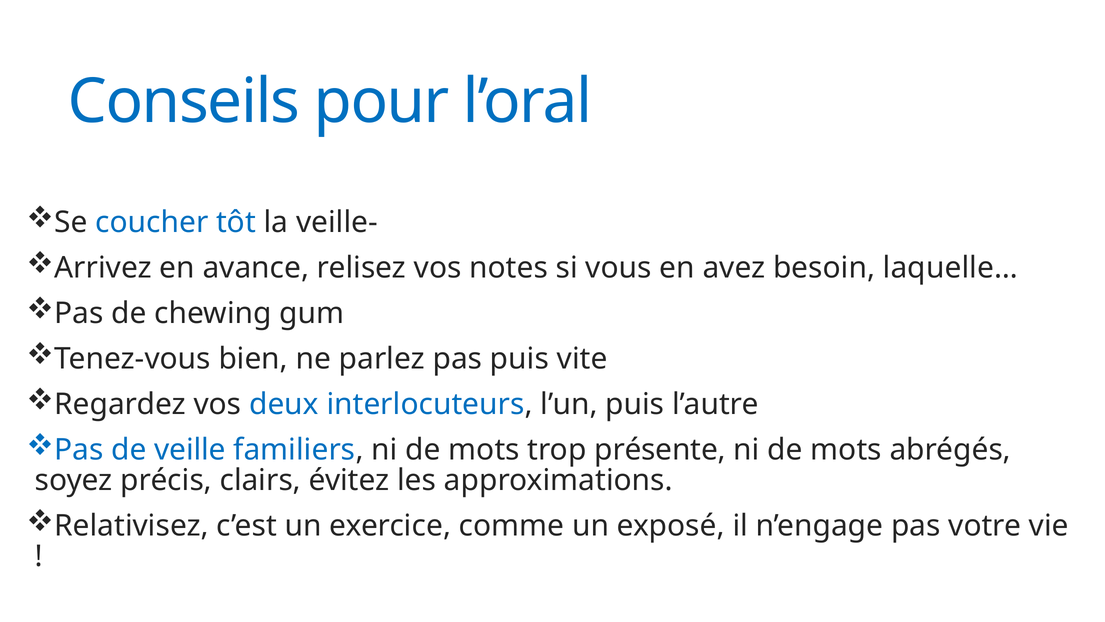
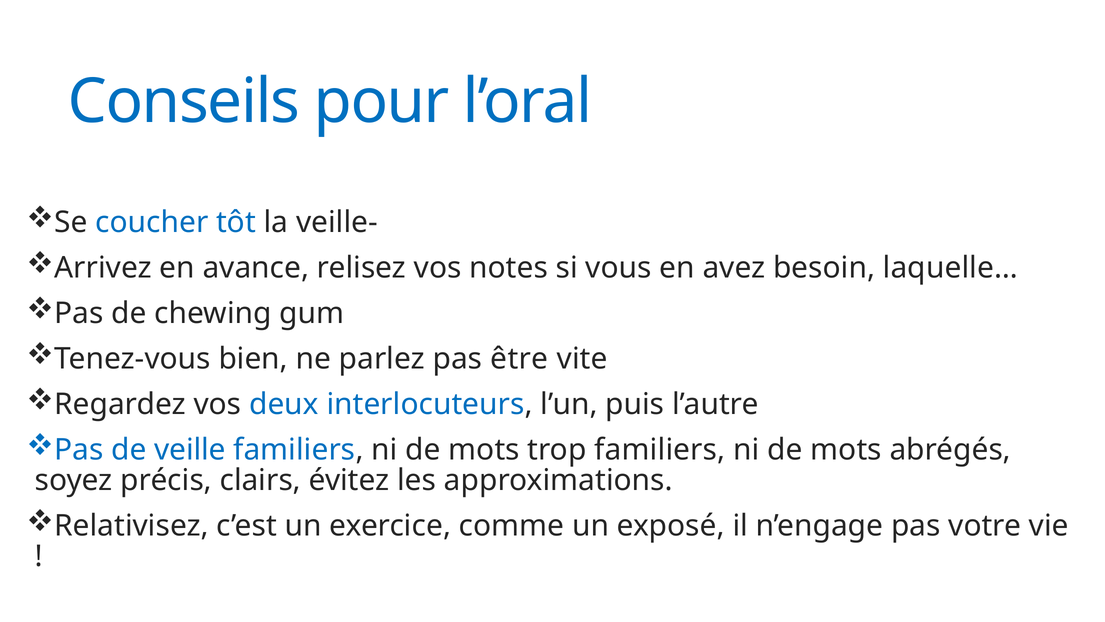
pas puis: puis -> être (519, 359)
trop présente: présente -> familiers (660, 450)
